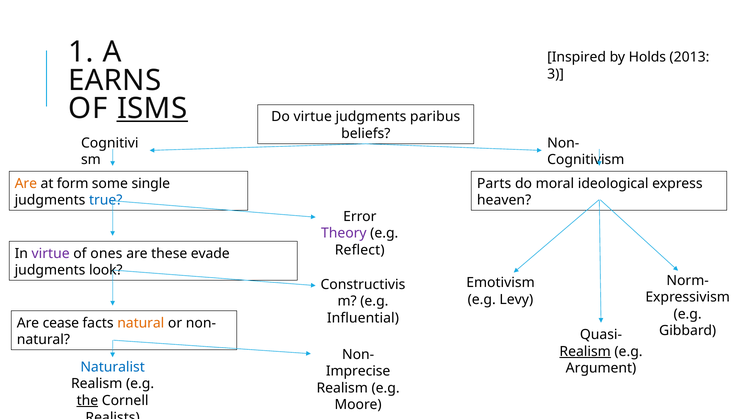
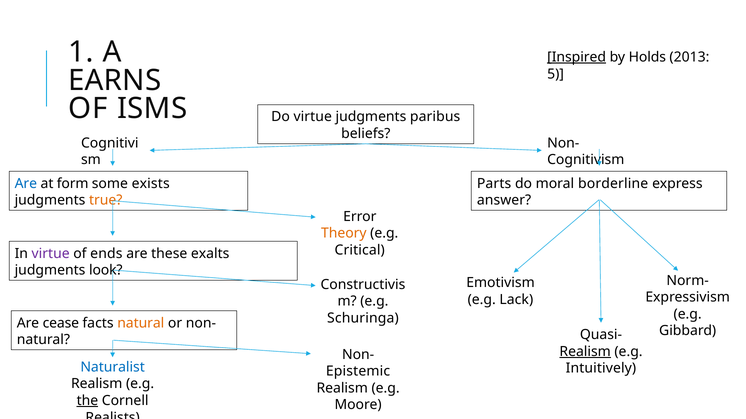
Inspired underline: none -> present (577, 57)
3: 3 -> 5 (556, 74)
ISMS underline: present -> none (152, 109)
Are colour: orange -> blue (26, 184)
single: single -> exists (151, 184)
ideological: ideological -> borderline (613, 184)
true colour: blue -> orange (106, 201)
heaven: heaven -> answer (504, 201)
Theory colour: purple -> orange (344, 234)
Reflect: Reflect -> Critical (360, 250)
ones: ones -> ends (106, 254)
evade: evade -> exalts (210, 254)
Levy: Levy -> Lack (516, 300)
Influential: Influential -> Schuringa (363, 319)
Argument: Argument -> Intuitively (601, 369)
Imprecise: Imprecise -> Epistemic (358, 372)
